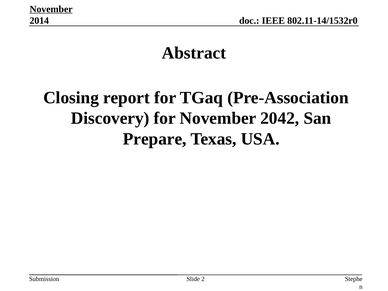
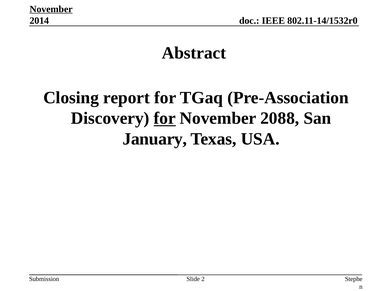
for underline: none -> present (165, 118)
2042: 2042 -> 2088 (280, 118)
Prepare: Prepare -> January (155, 139)
